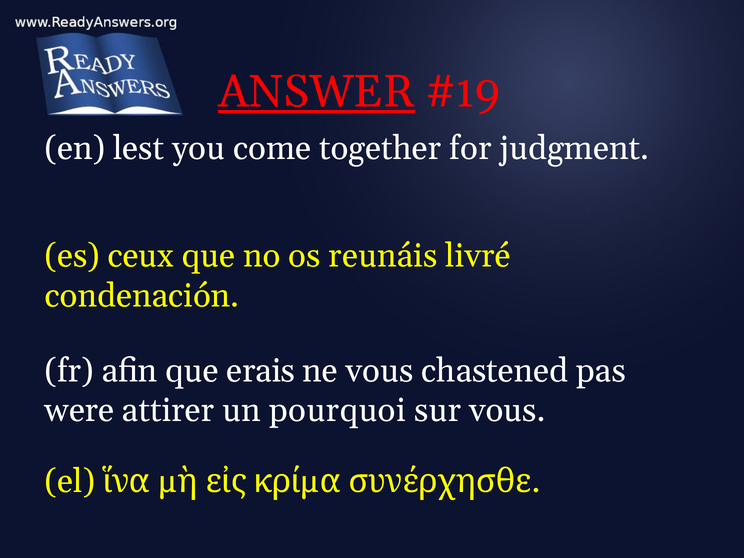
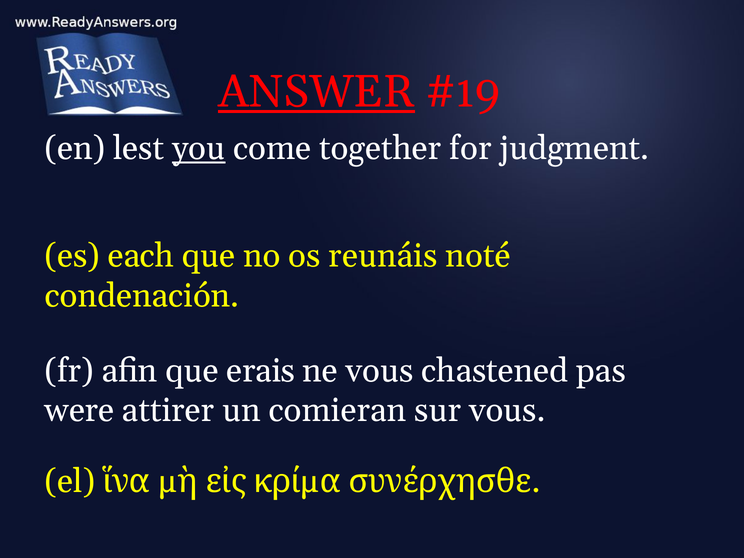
you underline: none -> present (199, 148)
ceux: ceux -> each (141, 256)
livré: livré -> noté (478, 256)
pourquoi: pourquoi -> comieran (338, 410)
